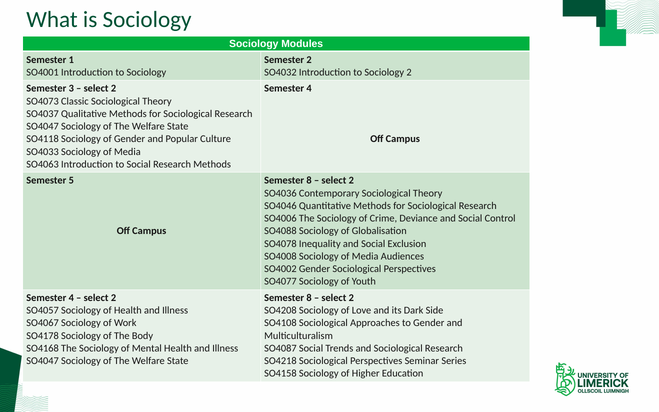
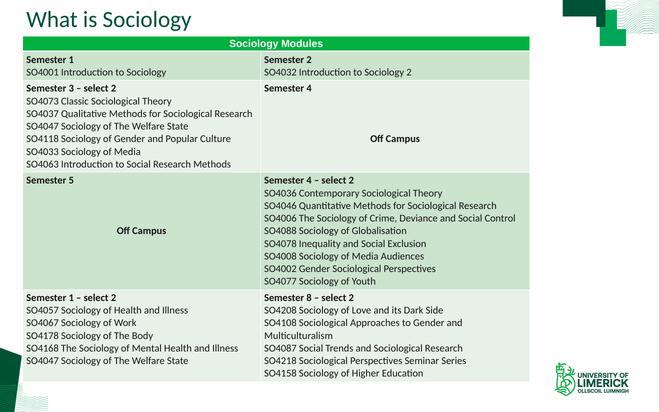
8: 8 -> 4 (309, 180)
4: 4 -> 1 (71, 298)
